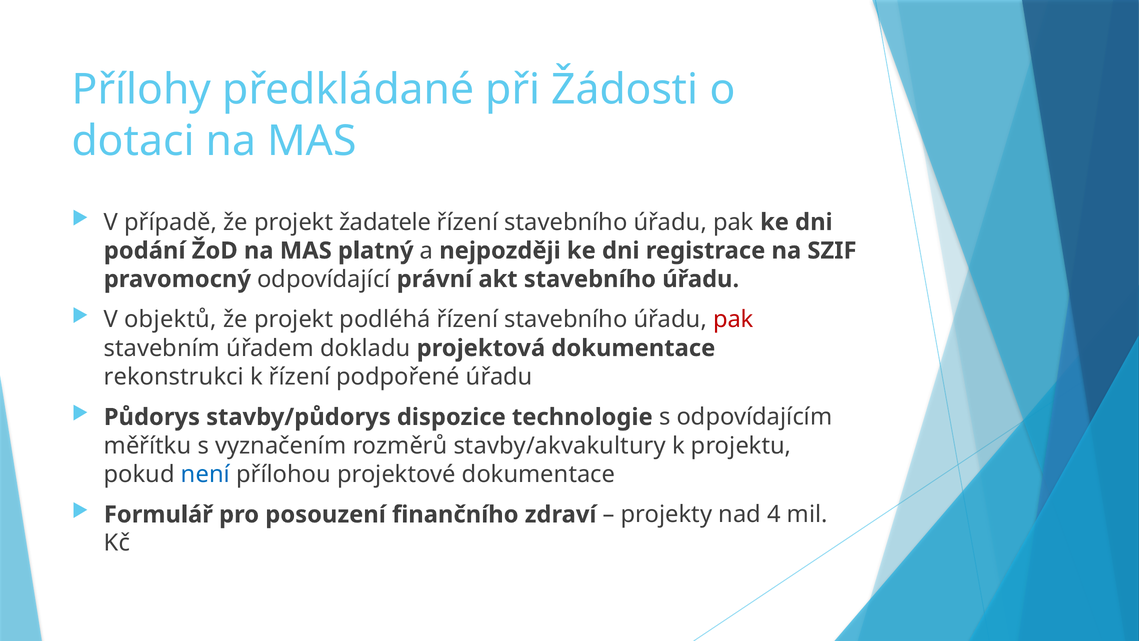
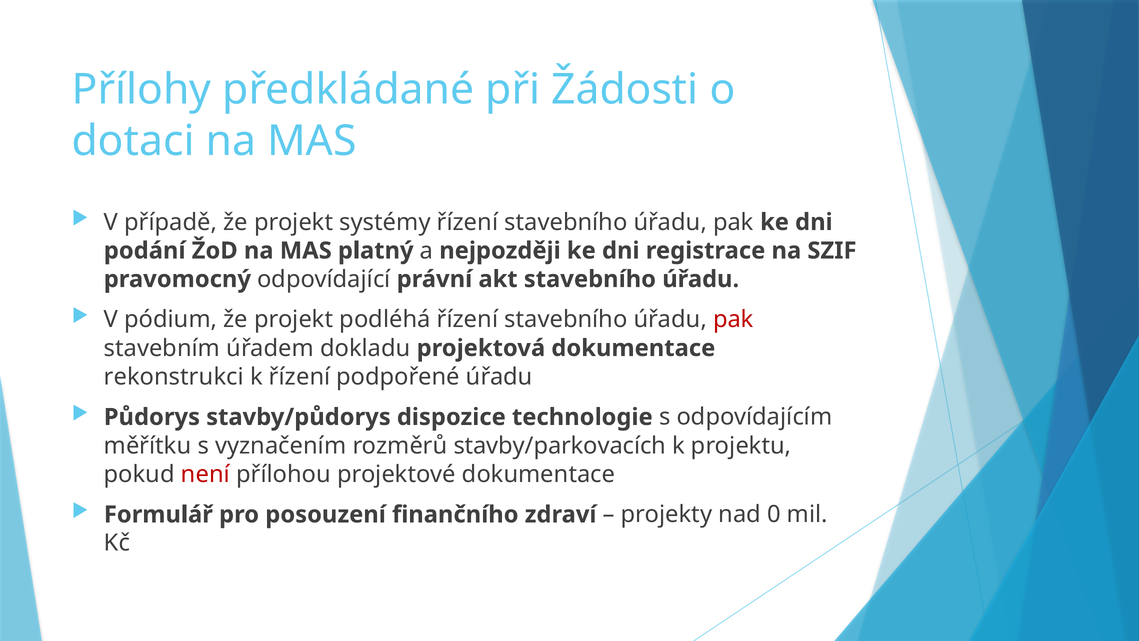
žadatele: žadatele -> systémy (385, 222)
objektů: objektů -> pódium (171, 320)
stavby/akvakultury: stavby/akvakultury -> stavby/parkovacích (560, 445)
není colour: blue -> red (205, 474)
4: 4 -> 0 (774, 514)
